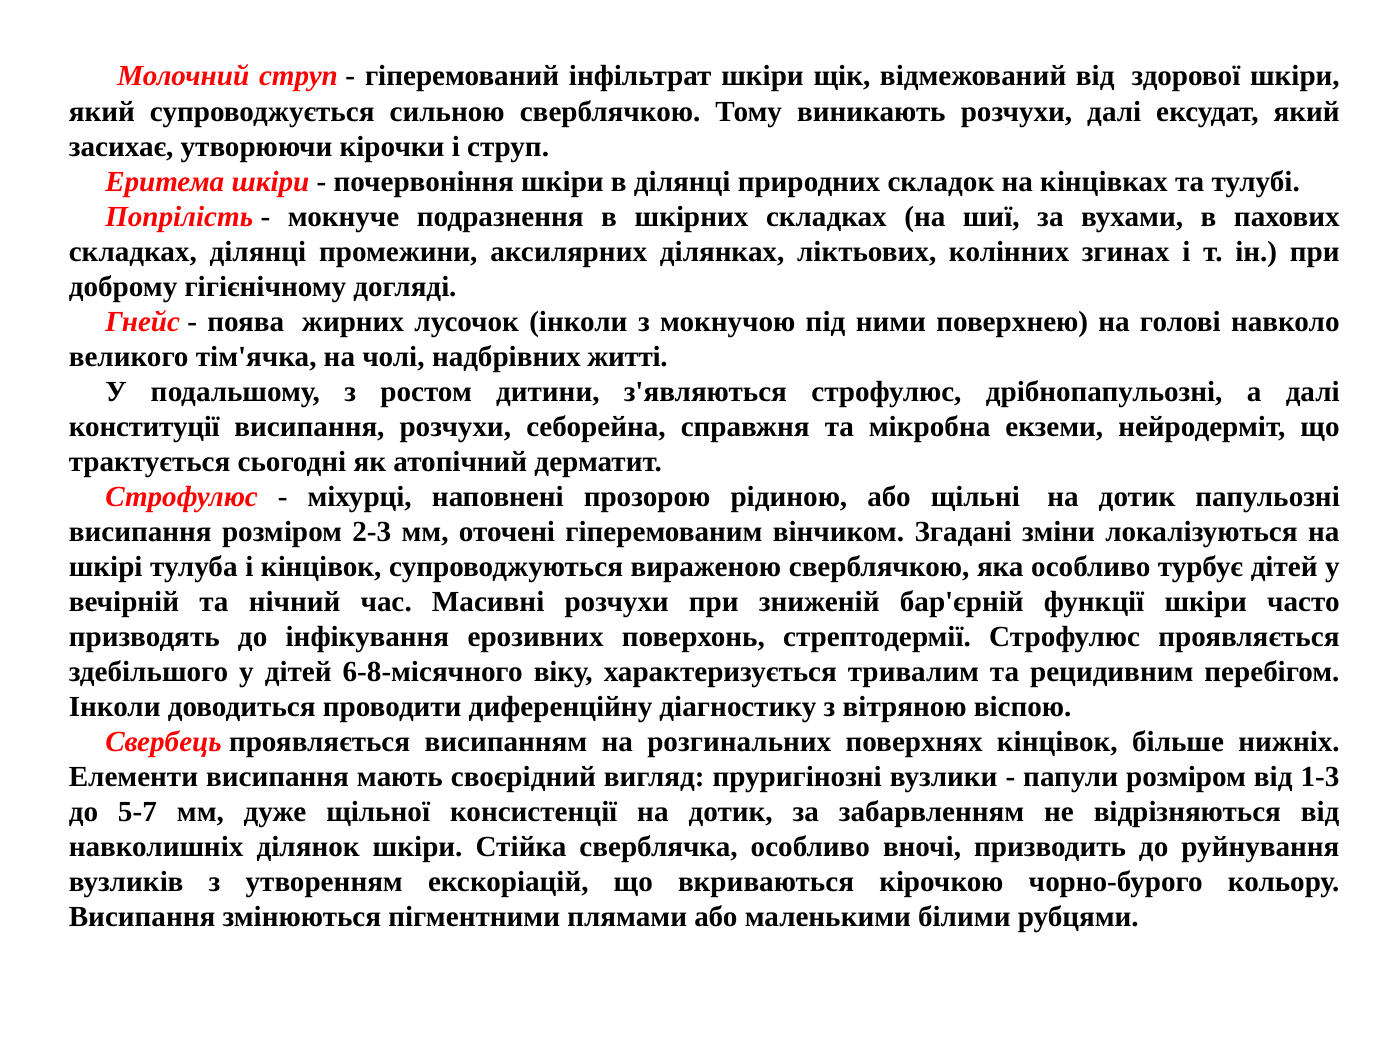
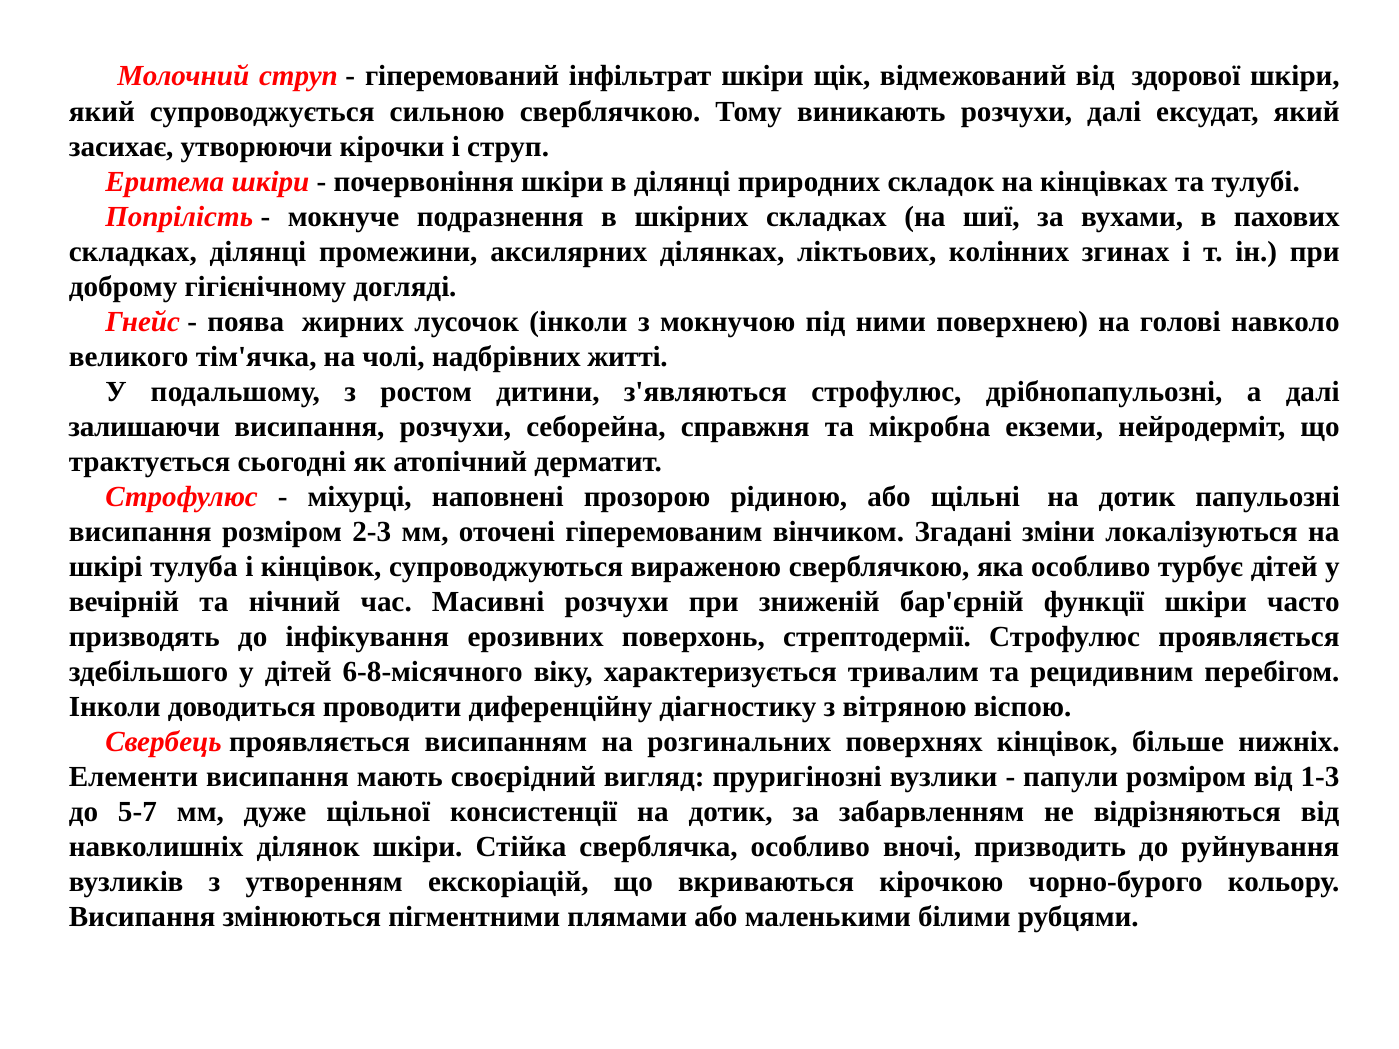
конституції: конституції -> залишаючи (144, 427)
